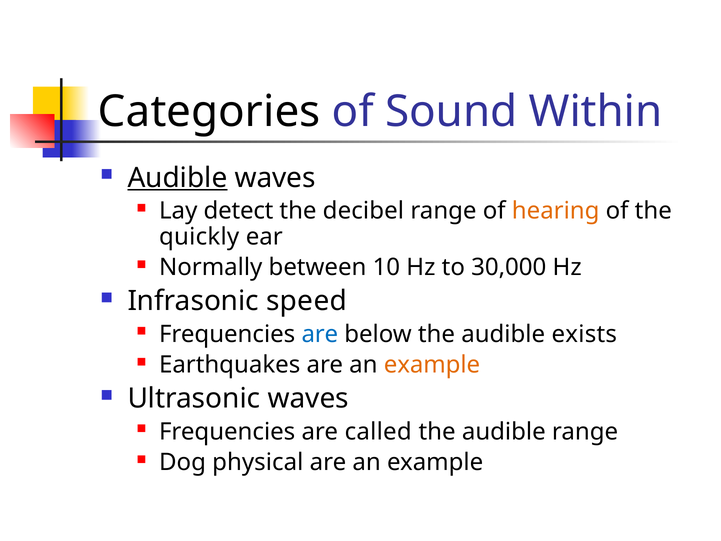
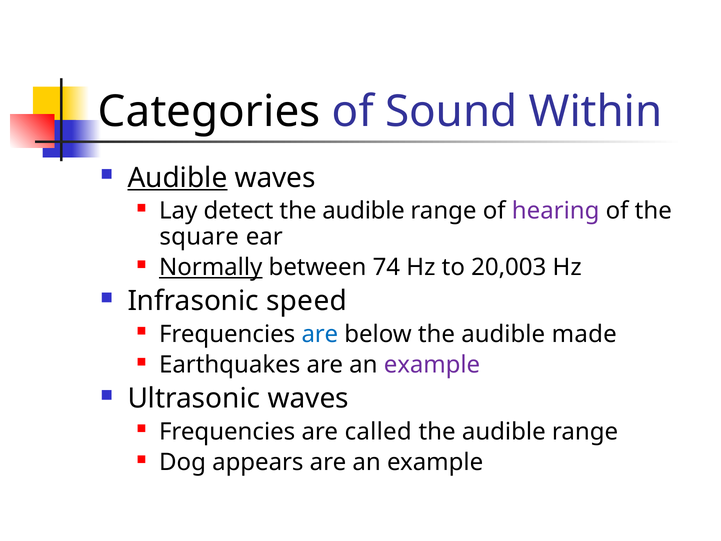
decibel: decibel -> audible (364, 211)
hearing colour: orange -> purple (556, 211)
quickly: quickly -> square (199, 237)
Normally underline: none -> present (211, 267)
10: 10 -> 74 (386, 267)
30,000: 30,000 -> 20,003 (509, 267)
exists: exists -> made (584, 334)
example colour: orange -> purple (432, 365)
physical: physical -> appears (258, 462)
